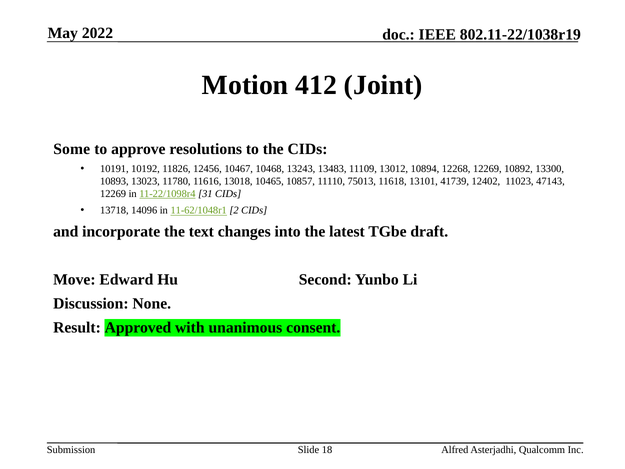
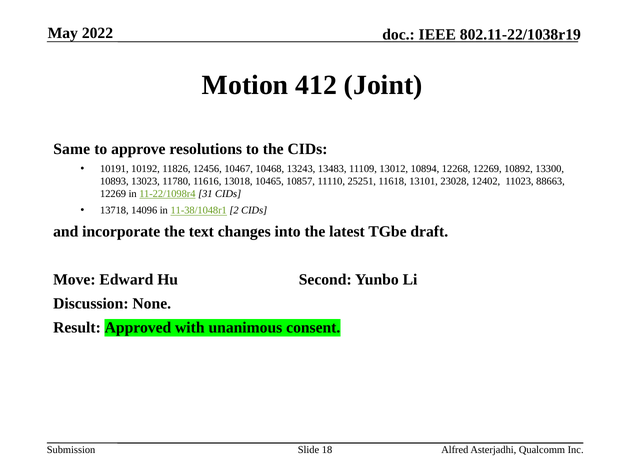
Some: Some -> Same (72, 149)
75013: 75013 -> 25251 (362, 181)
41739: 41739 -> 23028 (455, 181)
47143: 47143 -> 88663 (550, 181)
11-62/1048r1: 11-62/1048r1 -> 11-38/1048r1 (199, 210)
